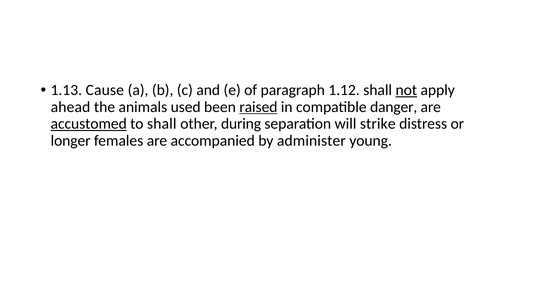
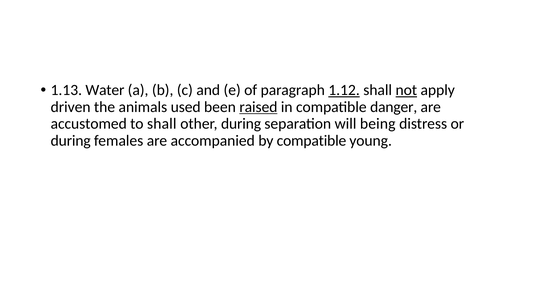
Cause: Cause -> Water (105, 90)
1.12 underline: none -> present (344, 90)
ahead: ahead -> driven (71, 107)
accustomed underline: present -> none (89, 124)
strike: strike -> being (378, 124)
longer: longer -> during (71, 140)
by administer: administer -> compatible (312, 140)
